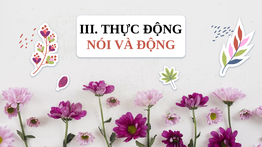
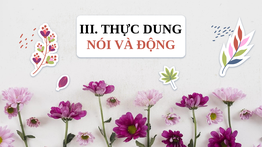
THỰC ĐỘNG: ĐỘNG -> DUNG (163, 29)
